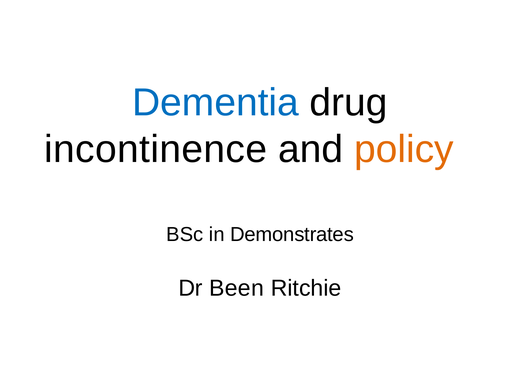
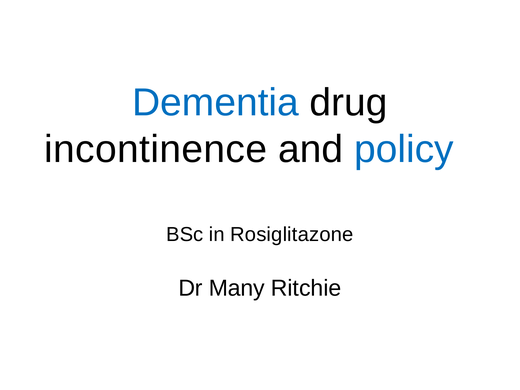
policy colour: orange -> blue (404, 149)
Demonstrates: Demonstrates -> Rosiglitazone (292, 234)
Been: Been -> Many (237, 288)
